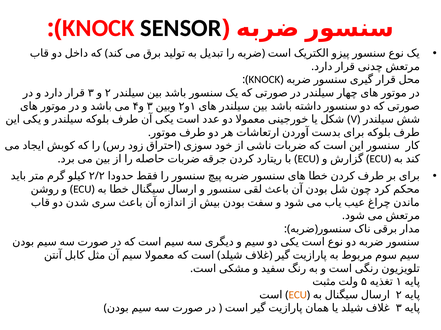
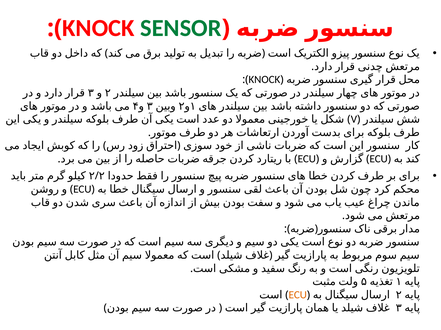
SENSOR colour: black -> green (181, 28)
